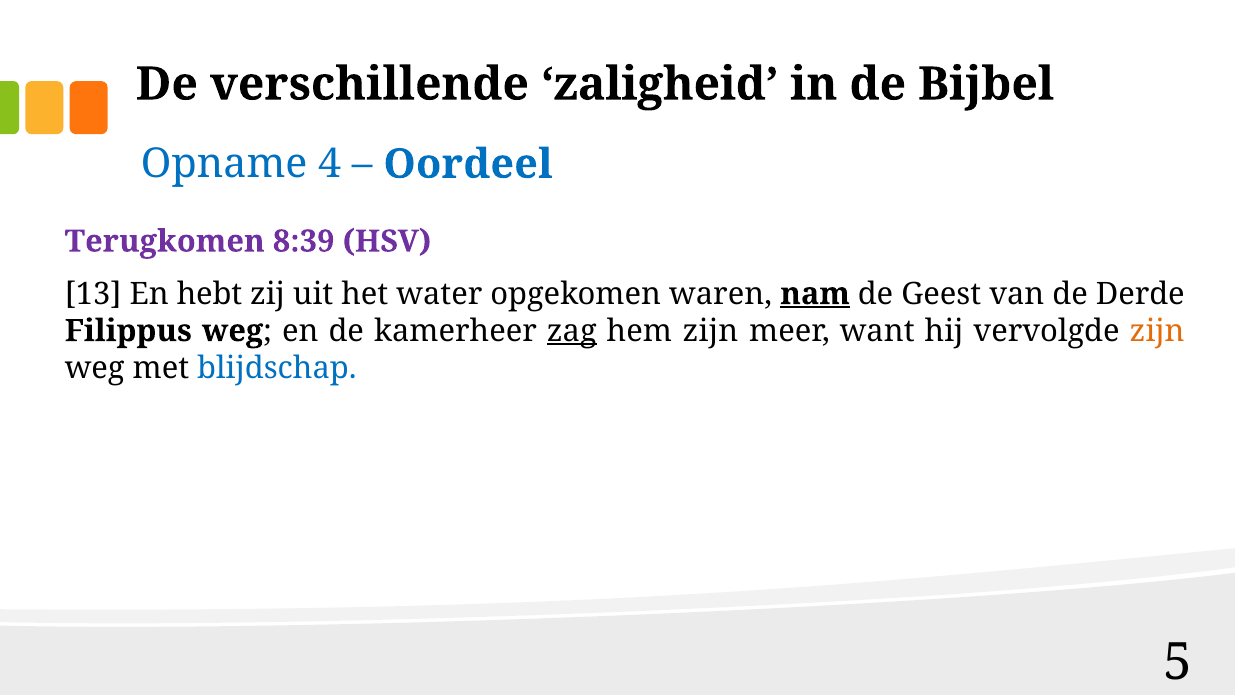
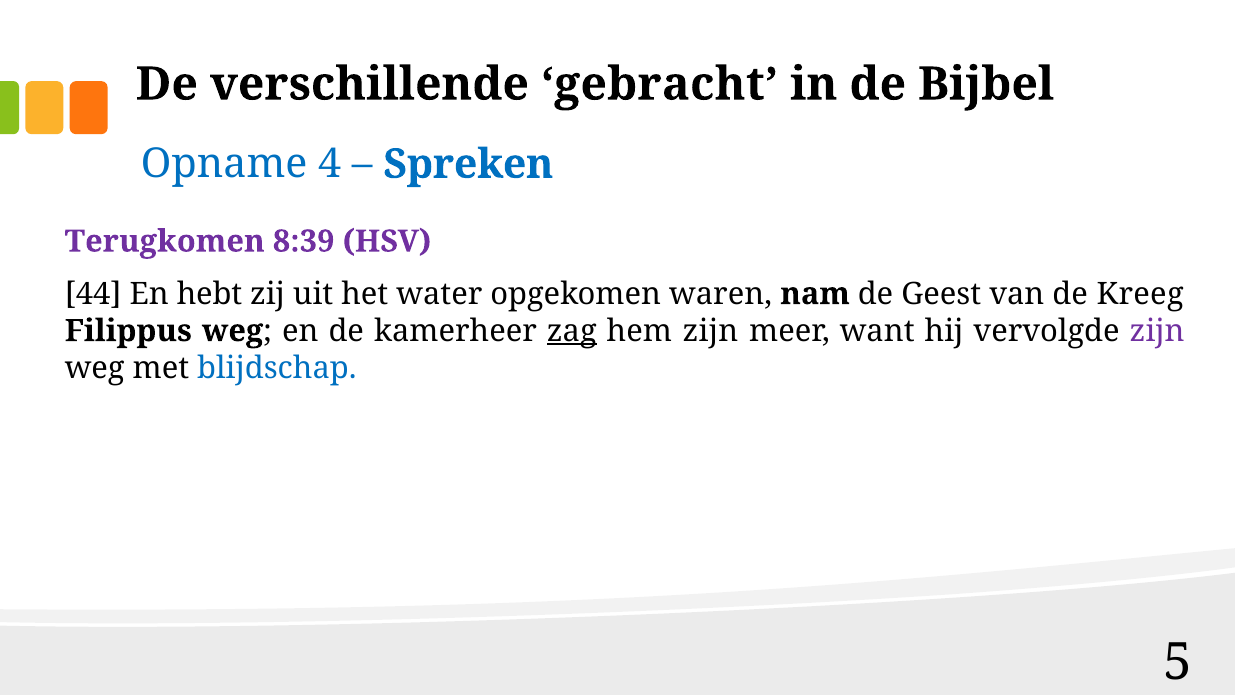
zaligheid: zaligheid -> gebracht (659, 84)
Oordeel: Oordeel -> Spreken (468, 164)
13: 13 -> 44 (93, 294)
nam underline: present -> none (815, 294)
Derde: Derde -> Kreeg (1140, 294)
zijn colour: orange -> purple (1157, 331)
